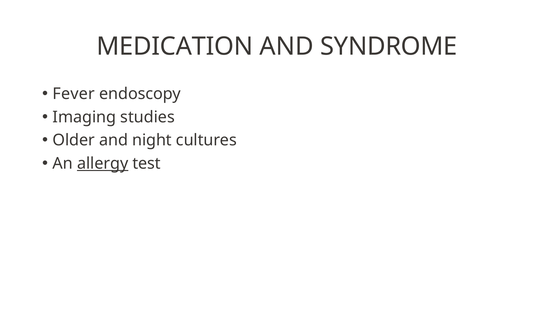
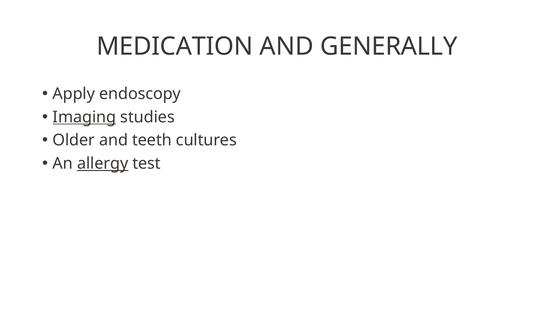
SYNDROME: SYNDROME -> GENERALLY (389, 47)
Fever: Fever -> Apply (74, 94)
Imaging underline: none -> present (84, 117)
night: night -> teeth (152, 140)
